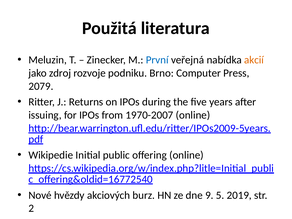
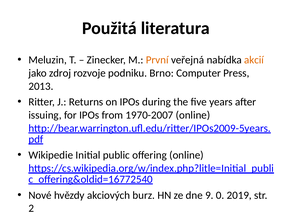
První colour: blue -> orange (157, 60)
2079: 2079 -> 2013 (41, 86)
5: 5 -> 0 (220, 195)
